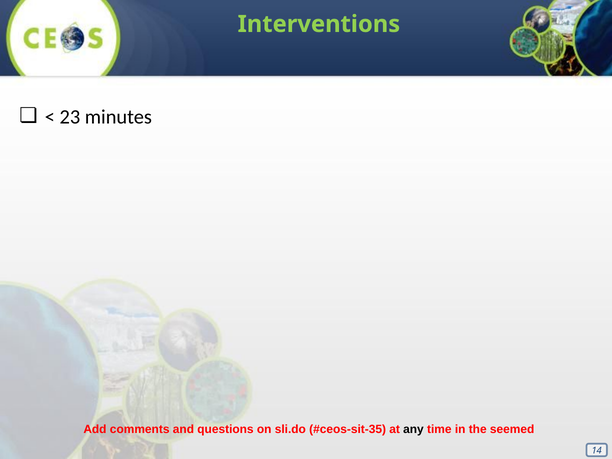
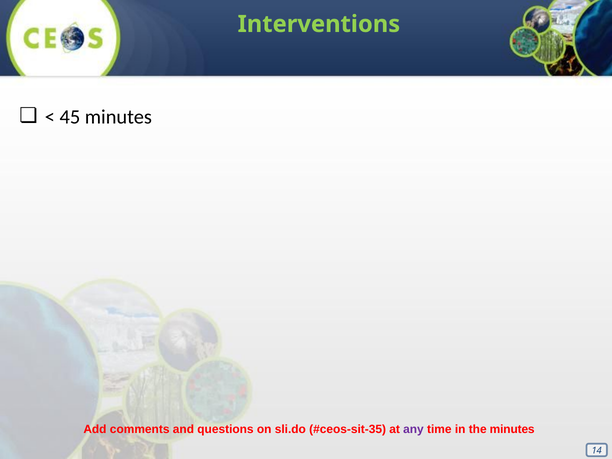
23: 23 -> 45 (70, 117)
any colour: black -> purple (413, 430)
the seemed: seemed -> minutes (512, 430)
